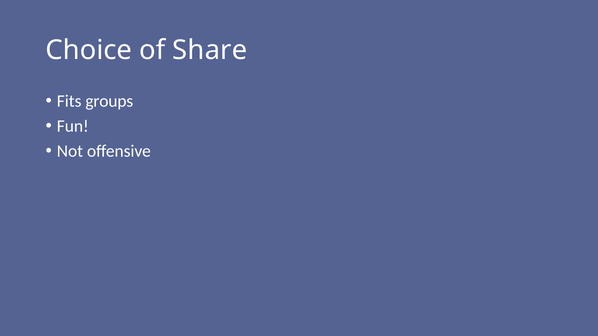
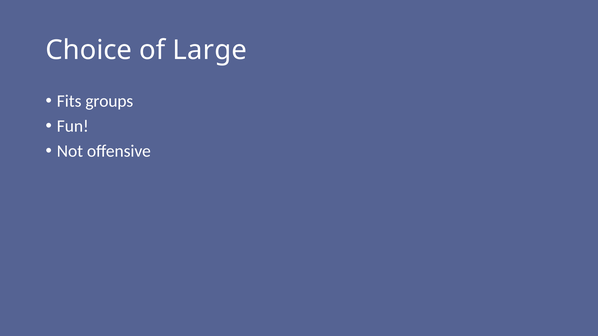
Share: Share -> Large (210, 50)
